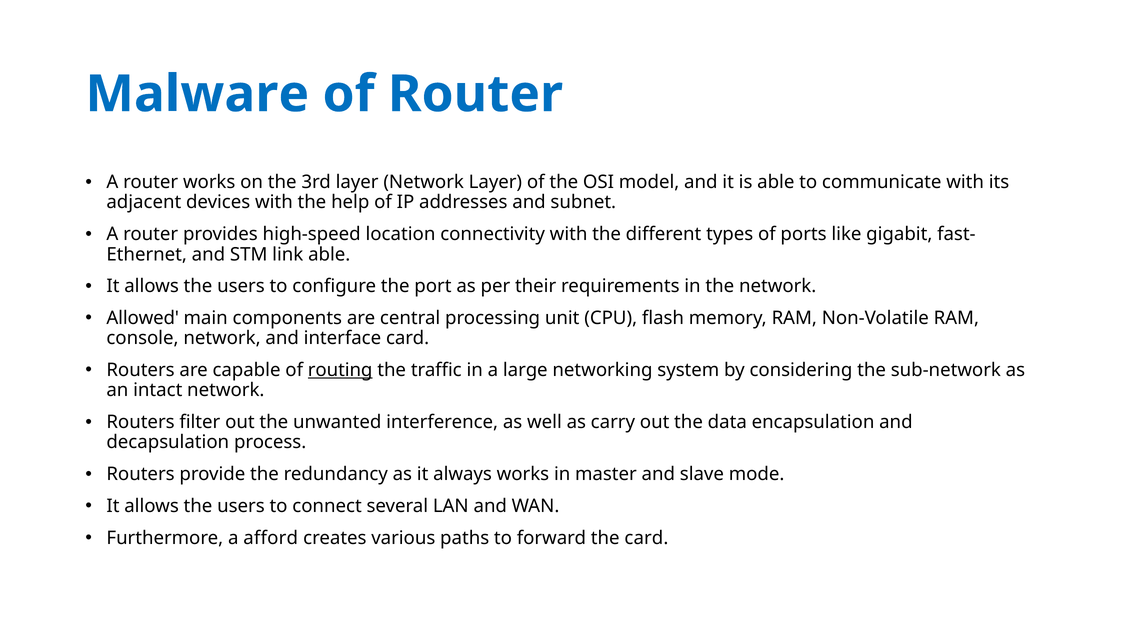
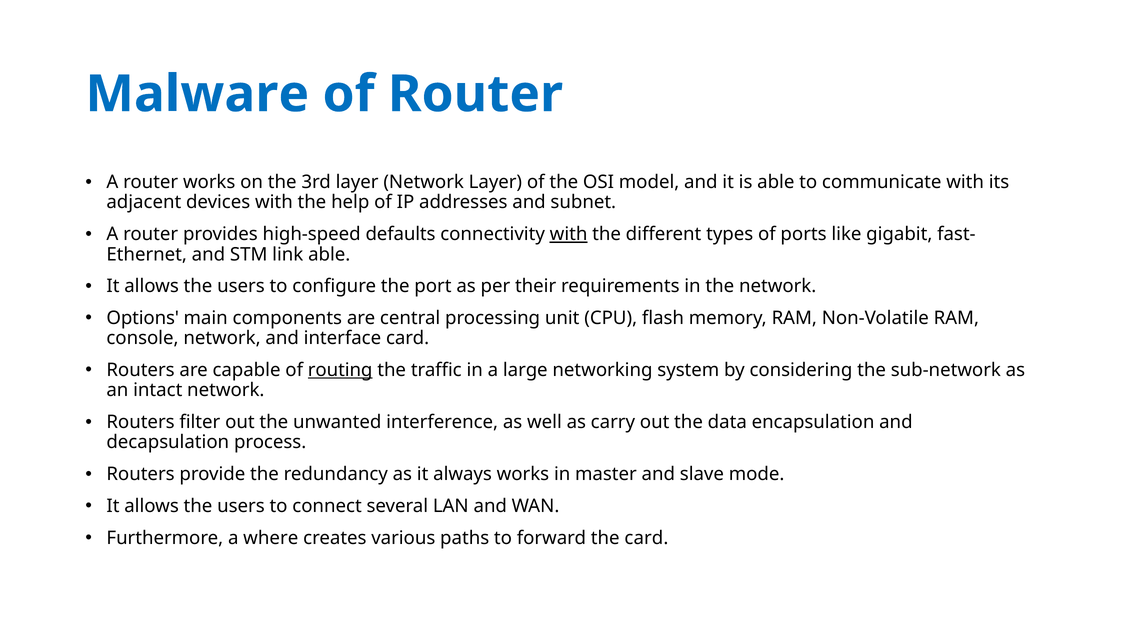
location: location -> defaults (401, 234)
with underline: none -> present (569, 234)
Allowed: Allowed -> Options (143, 318)
afford: afford -> where (271, 538)
